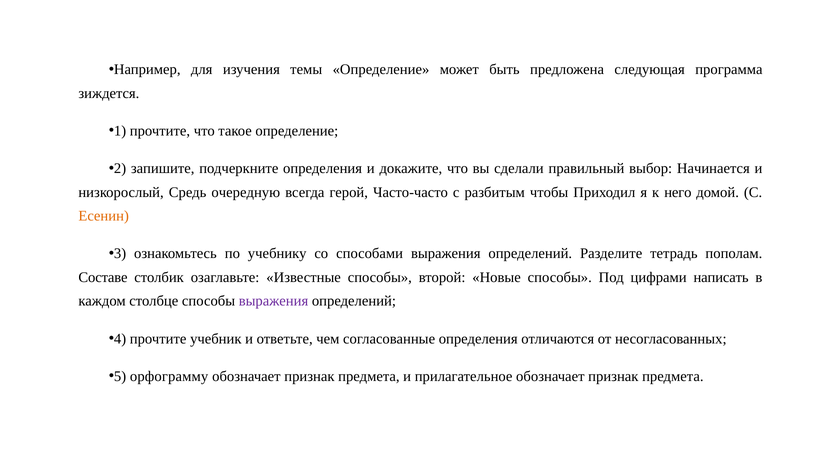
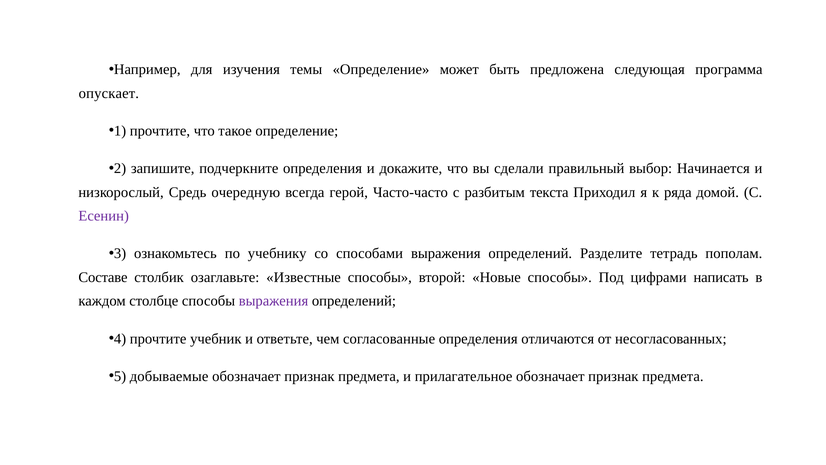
зиждется: зиждется -> опускает (109, 93)
чтобы: чтобы -> текста (549, 192)
него: него -> ряда (678, 192)
Есенин colour: orange -> purple (104, 216)
орфограмму: орфограмму -> добываемые (169, 376)
